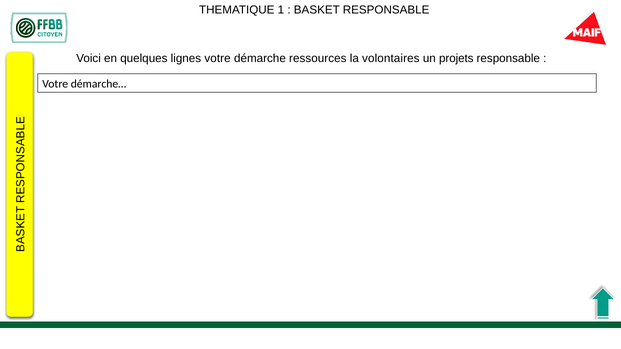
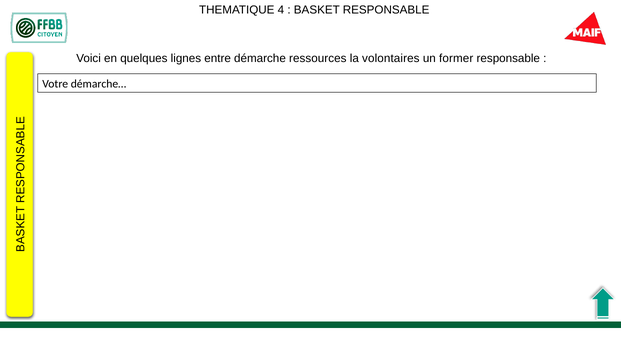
1: 1 -> 4 (281, 10)
lignes votre: votre -> entre (218, 59)
projets: projets -> former (456, 59)
